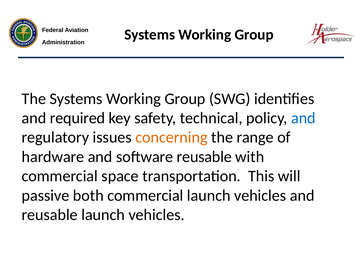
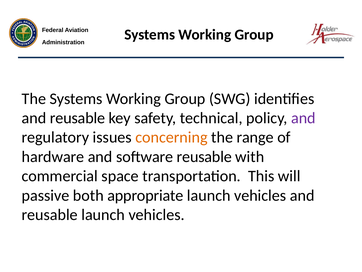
required: required -> reusable (78, 118)
and colour: blue -> purple (303, 118)
both commercial: commercial -> appropriate (145, 195)
